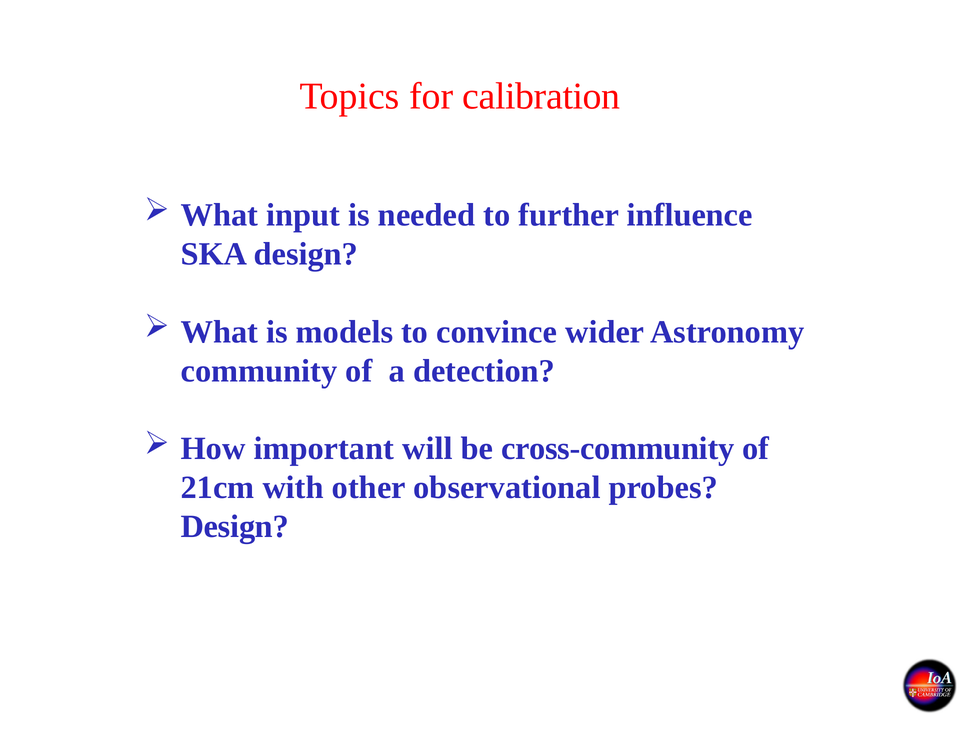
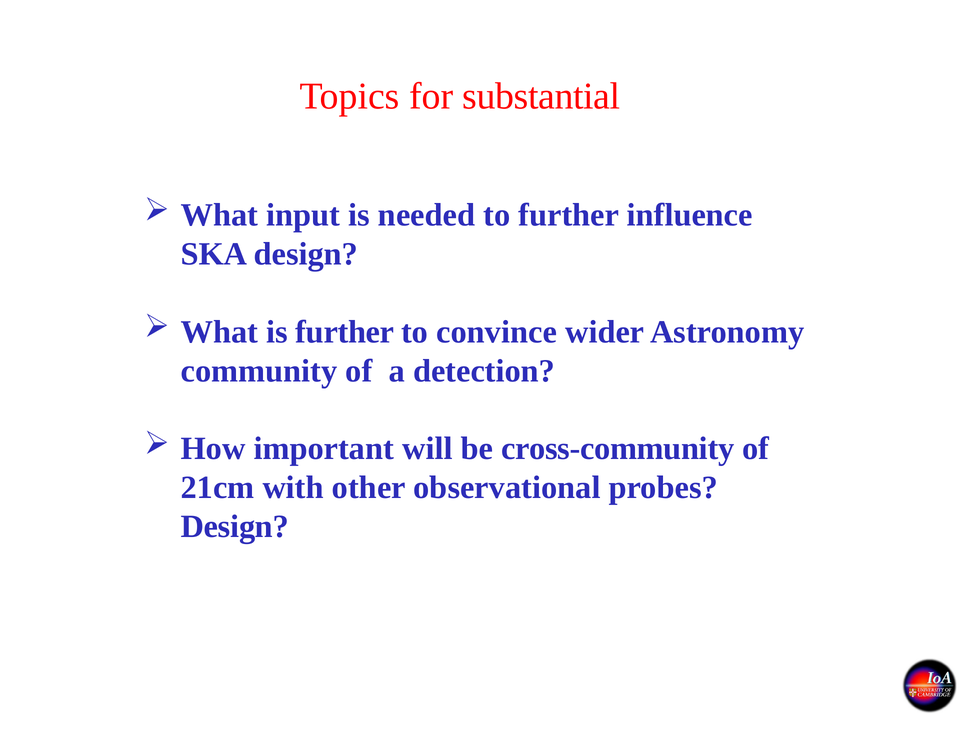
calibration: calibration -> substantial (541, 96)
is models: models -> further (345, 332)
